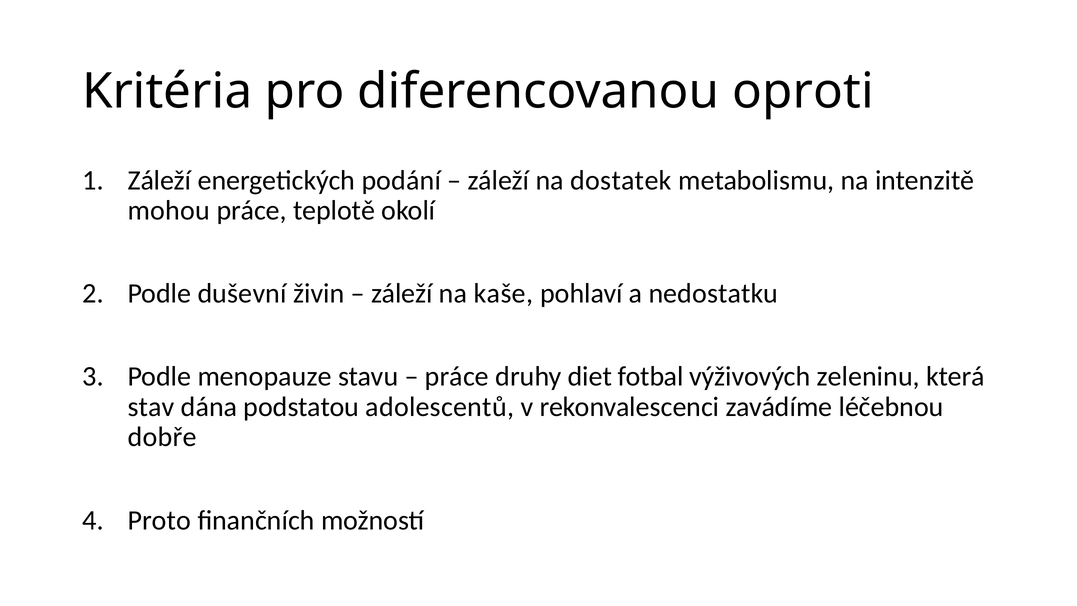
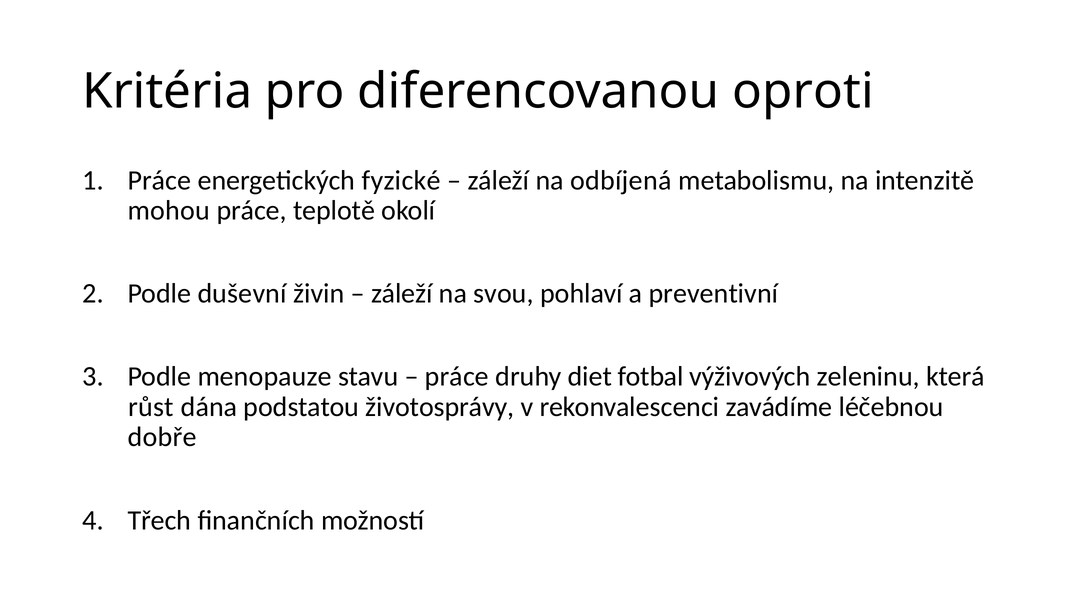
Záleží: Záleží -> Práce (159, 180)
podání: podání -> fyzické (401, 180)
dostatek: dostatek -> odbíjená (621, 180)
kaše: kaše -> svou (504, 294)
nedostatku: nedostatku -> preventivní (713, 294)
stav: stav -> růst (151, 407)
adolescentů: adolescentů -> životosprávy (440, 407)
Proto: Proto -> Třech (159, 520)
